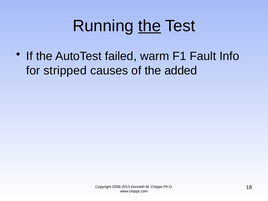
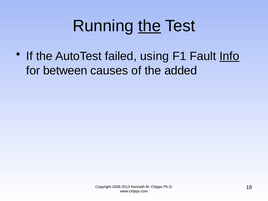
warm: warm -> using (155, 56)
Info underline: none -> present (229, 56)
stripped: stripped -> between (65, 71)
